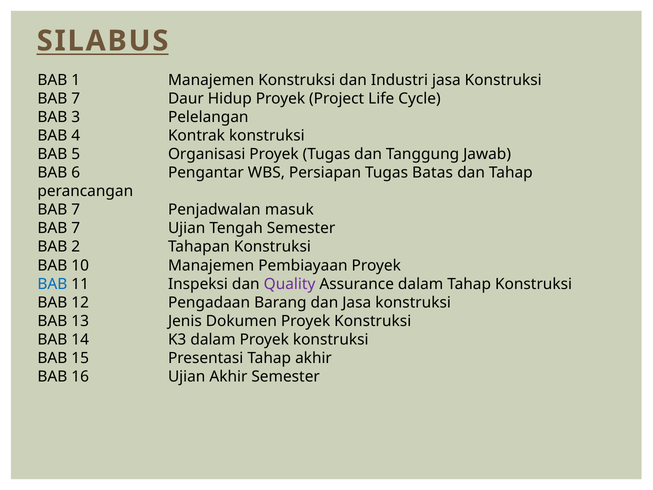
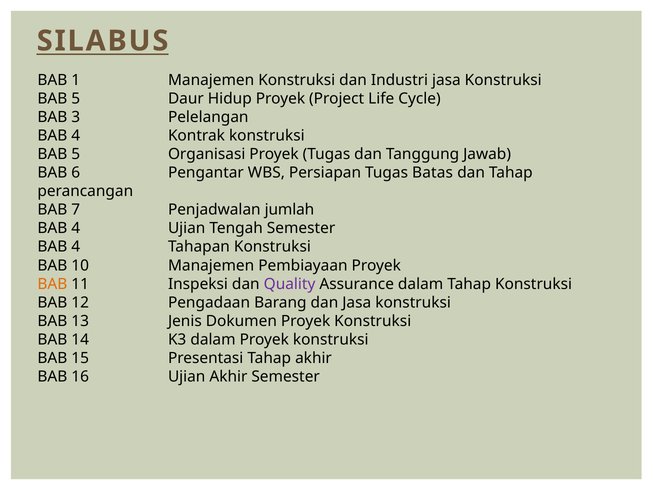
7: 7 -> 5 (76, 99)
masuk: masuk -> jumlah (289, 210)
7: 7 -> 4 (76, 228)
2: 2 -> 4 (76, 247)
BAB colour: blue -> orange (52, 284)
